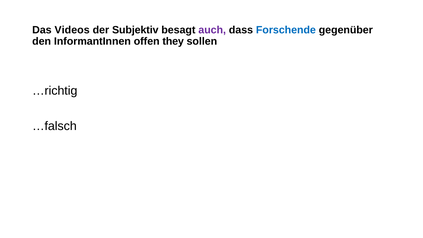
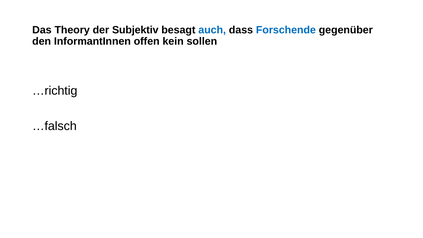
Videos: Videos -> Theory (72, 30)
auch colour: purple -> blue (212, 30)
they: they -> kein (173, 41)
